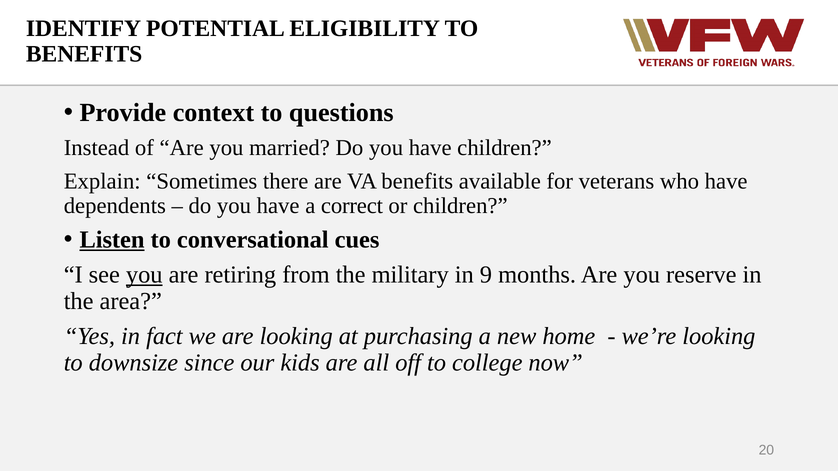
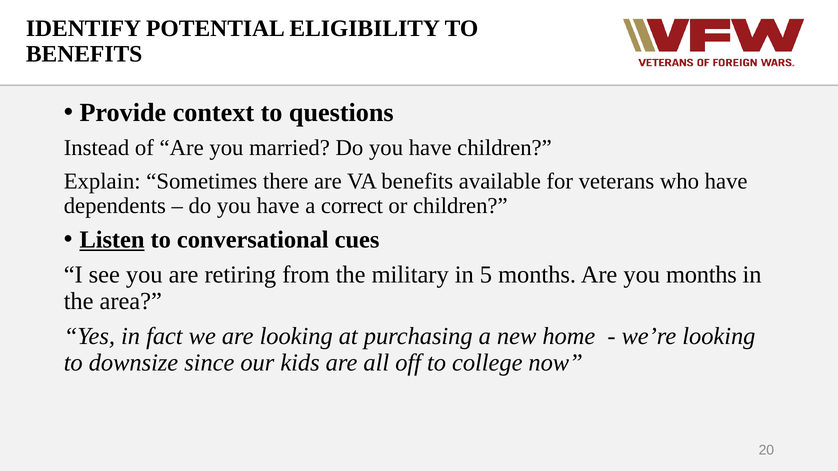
you underline: present -> none (144, 275)
9: 9 -> 5 (486, 275)
you reserve: reserve -> months (701, 275)
